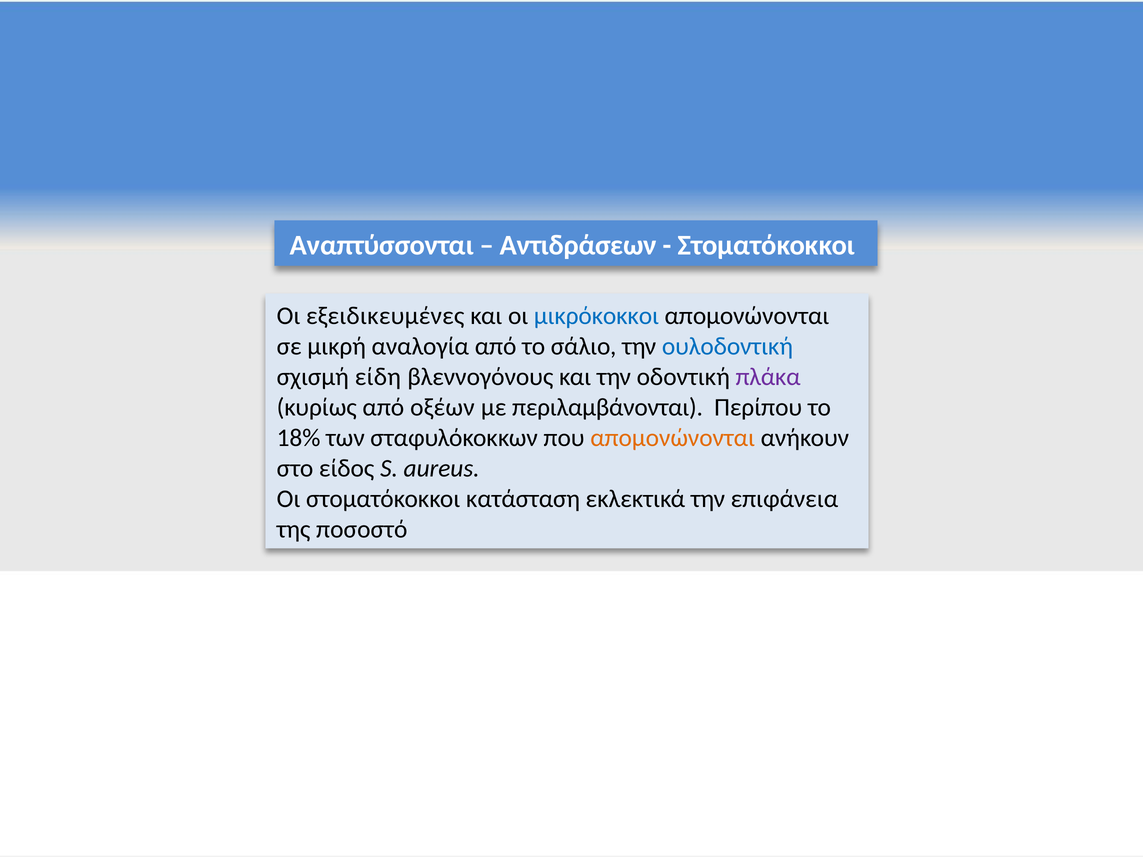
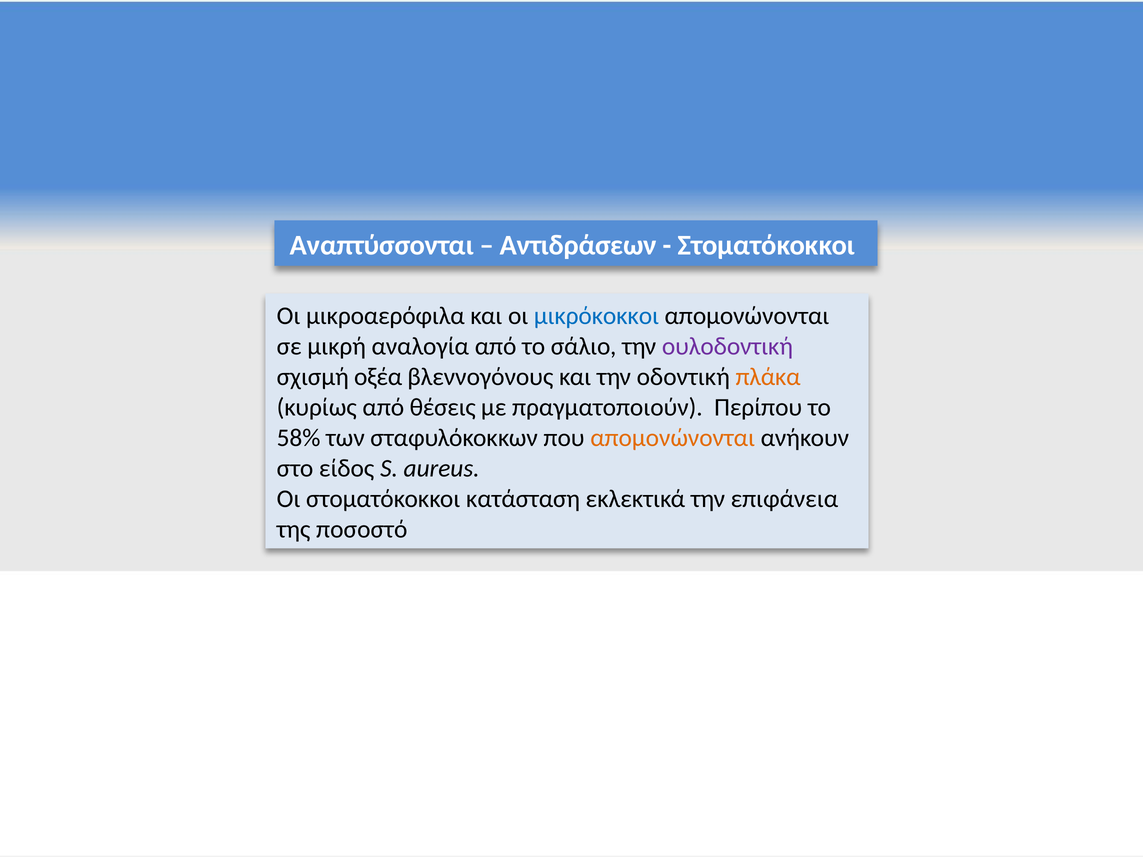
εξειδικευμένες: εξειδικευμένες -> μικροαερόφιλα (385, 316)
ουλοδοντική colour: blue -> purple (727, 347)
είδη: είδη -> οξέα (378, 377)
πλάκα colour: purple -> orange (768, 377)
οξέων: οξέων -> θέσεις (443, 408)
περιλαμβάνονται: περιλαμβάνονται -> πραγματοποιούν (607, 408)
18%: 18% -> 58% (299, 438)
